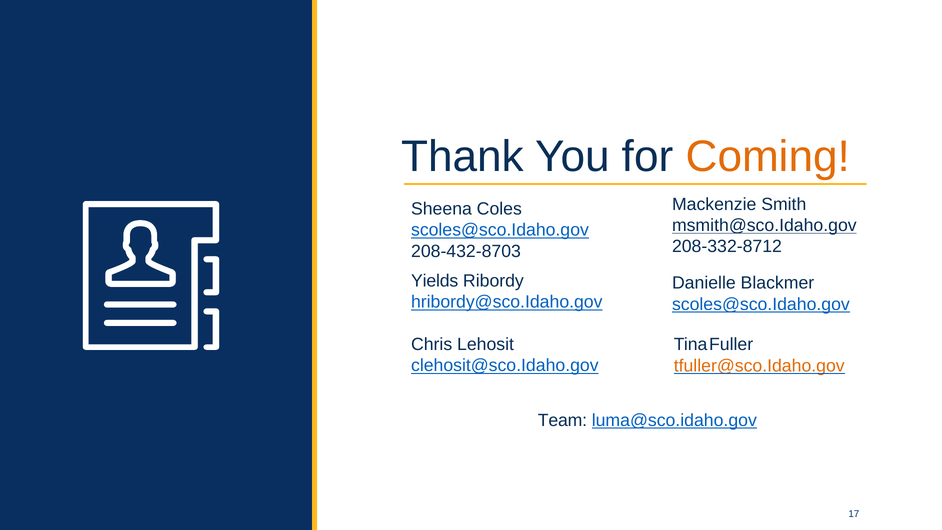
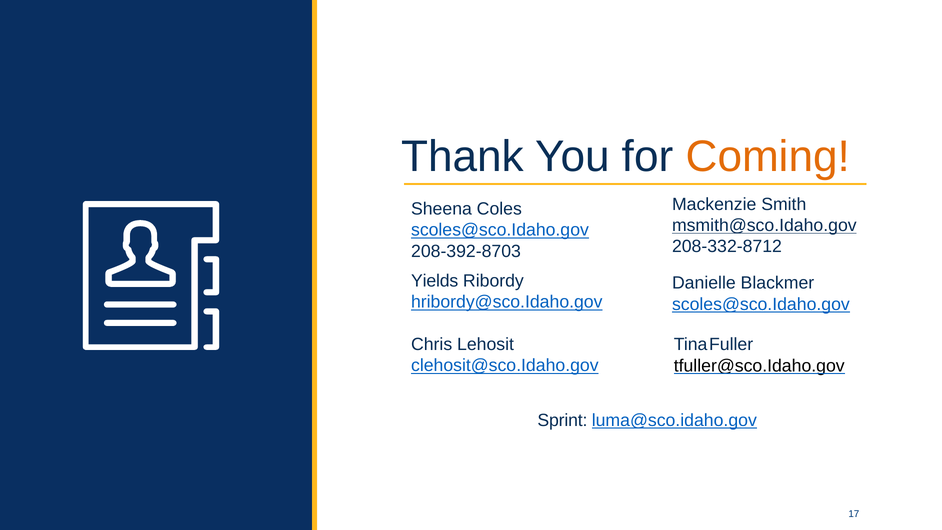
208-432-8703: 208-432-8703 -> 208-392-8703 (466, 251)
tfuller@sco.Idaho.gov colour: orange -> black (759, 366)
Team: Team -> Sprint (562, 420)
